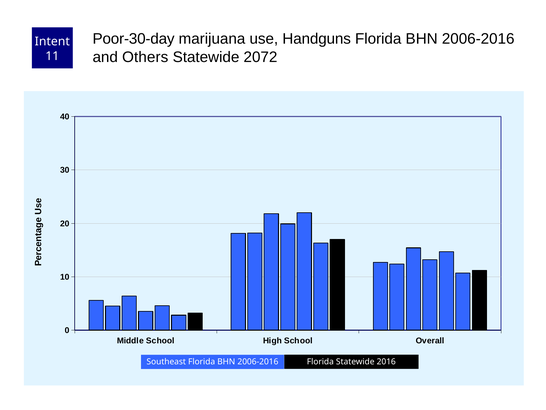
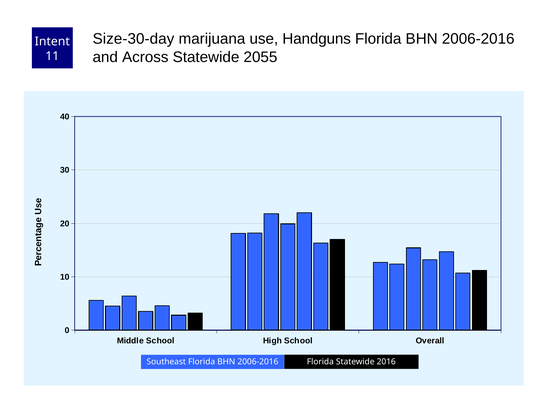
Poor-30-day: Poor-30-day -> Size-30-day (133, 39)
Others: Others -> Across (145, 57)
2072: 2072 -> 2055 (260, 57)
